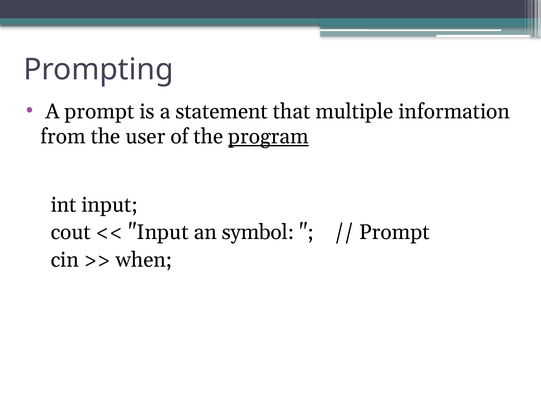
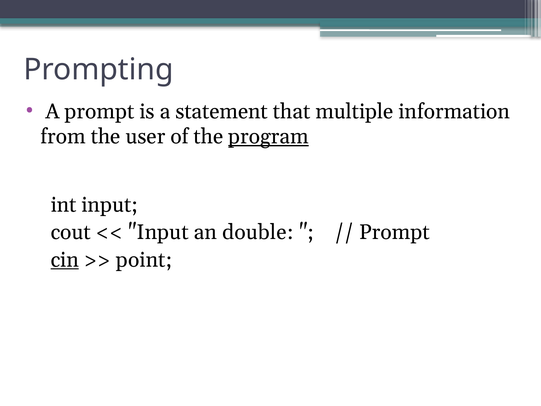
symbol: symbol -> double (258, 232)
cin underline: none -> present (65, 260)
when: when -> point (144, 260)
